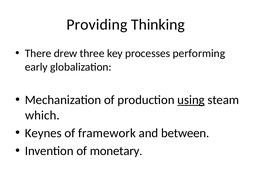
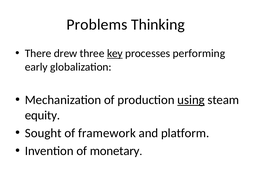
Providing: Providing -> Problems (97, 25)
key underline: none -> present (115, 53)
which: which -> equity (42, 115)
Keynes: Keynes -> Sought (43, 133)
between: between -> platform (185, 133)
